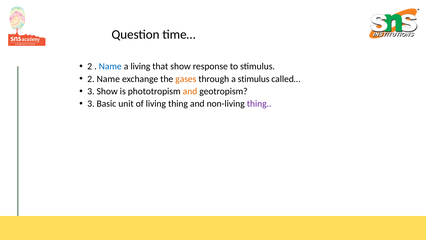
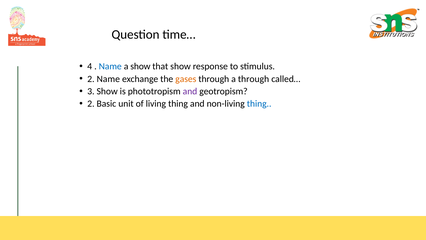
2: 2 -> 4 (90, 66)
a living: living -> show (140, 66)
a stimulus: stimulus -> through (254, 79)
and colour: orange -> purple (190, 91)
3: 3 -> 2 (91, 104)
thing colour: purple -> blue (259, 104)
